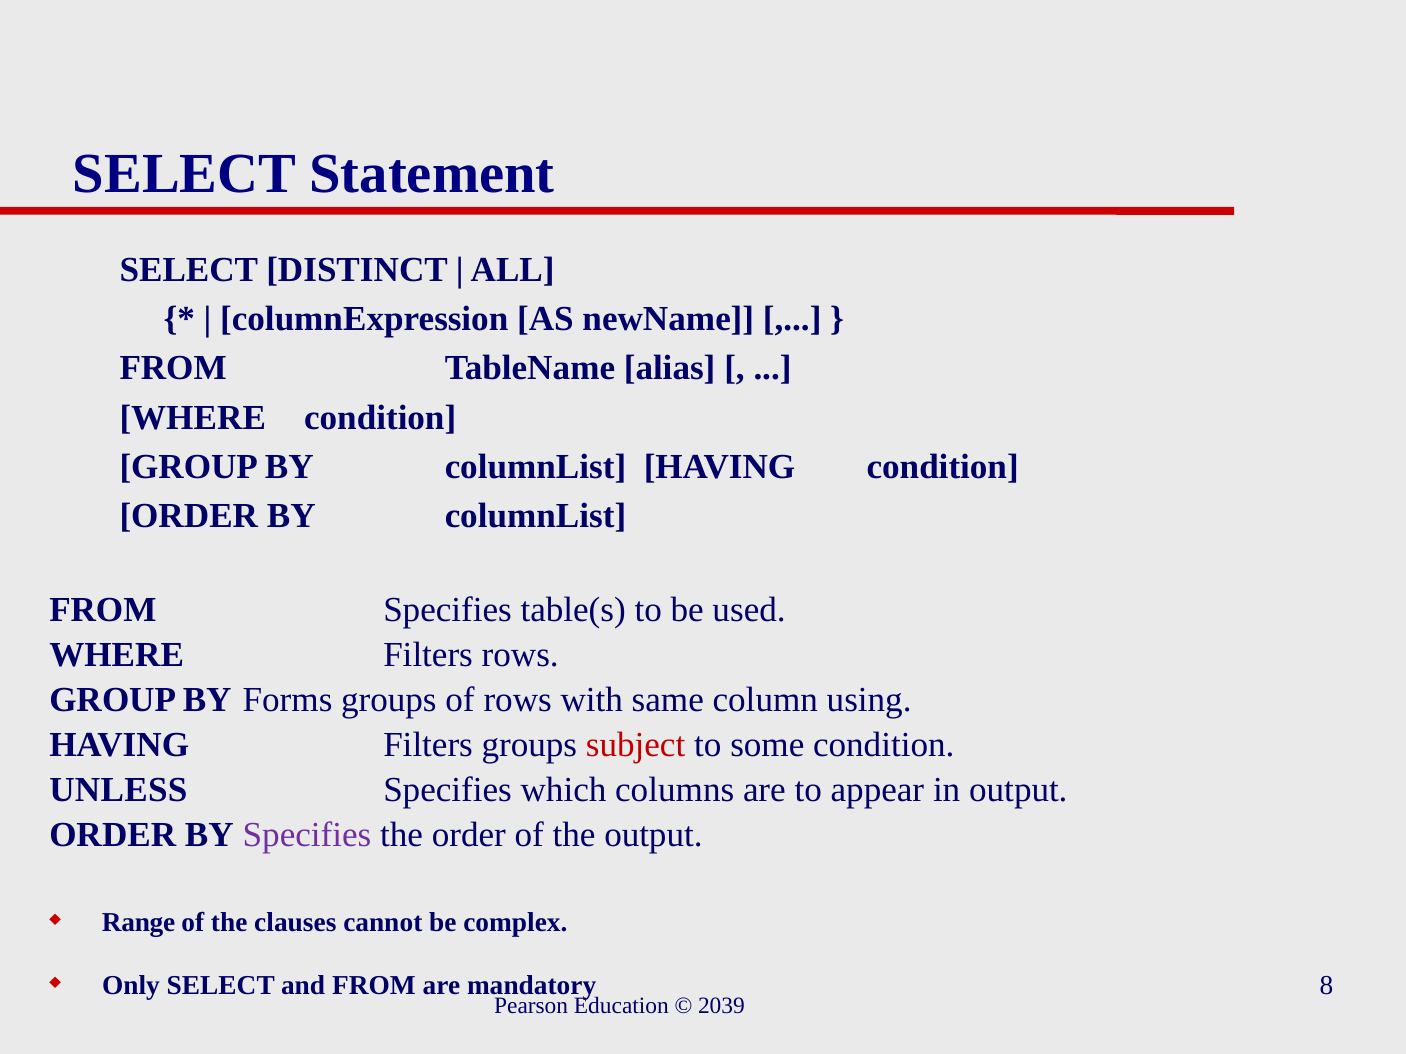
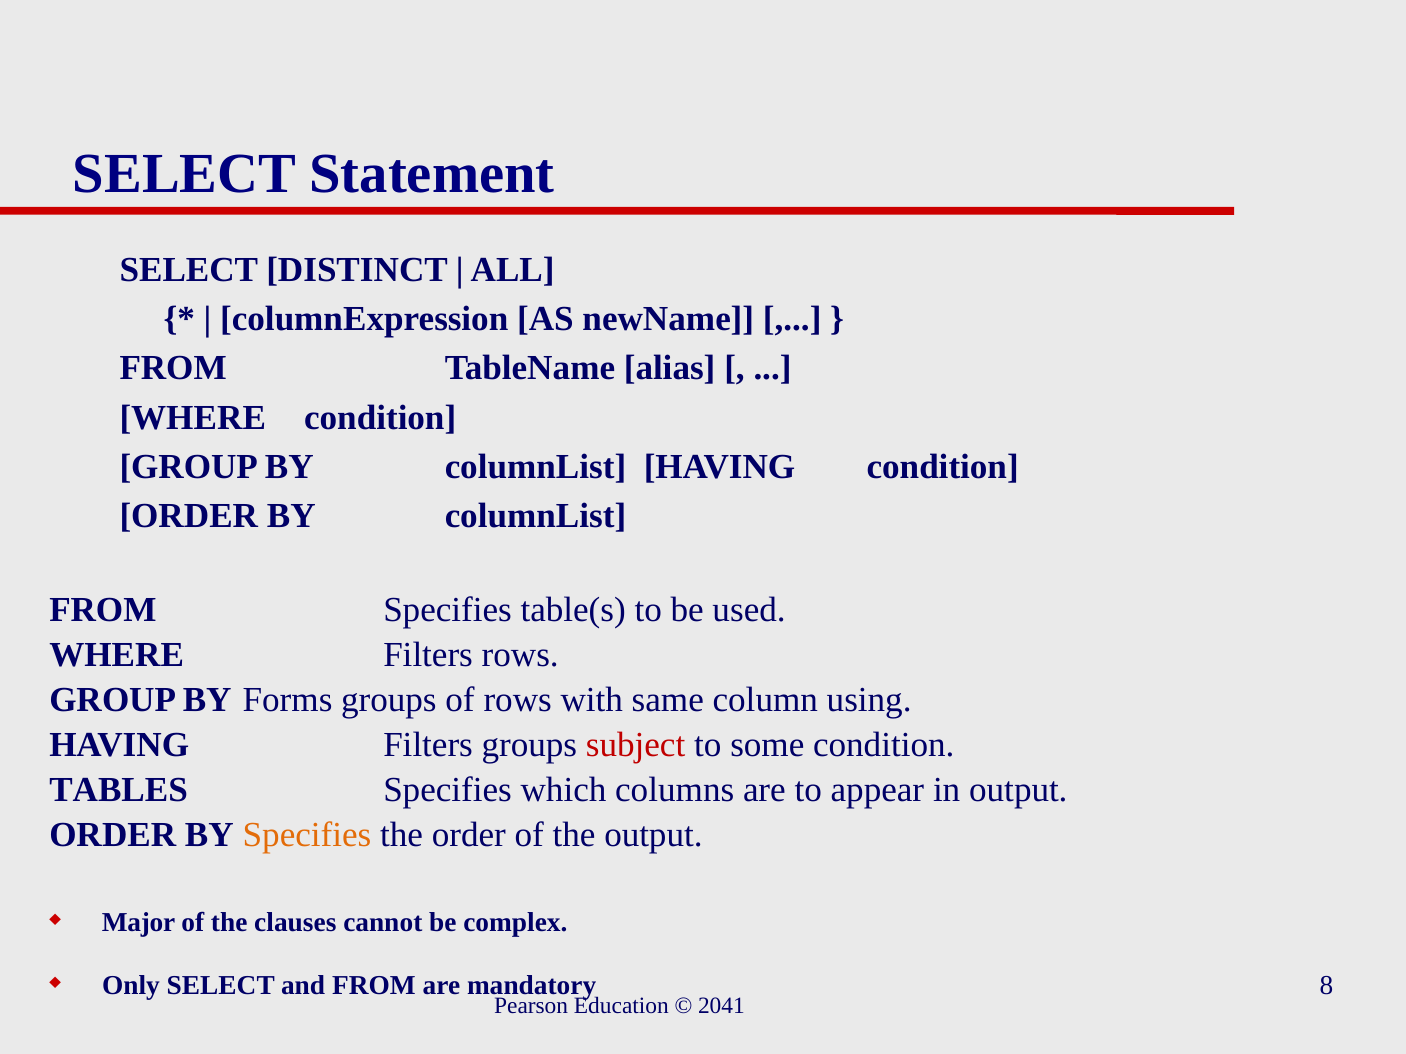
UNLESS: UNLESS -> TABLES (119, 790)
Specifies colour: purple -> orange (307, 835)
Range: Range -> Major (139, 923)
2039: 2039 -> 2041 (721, 1007)
